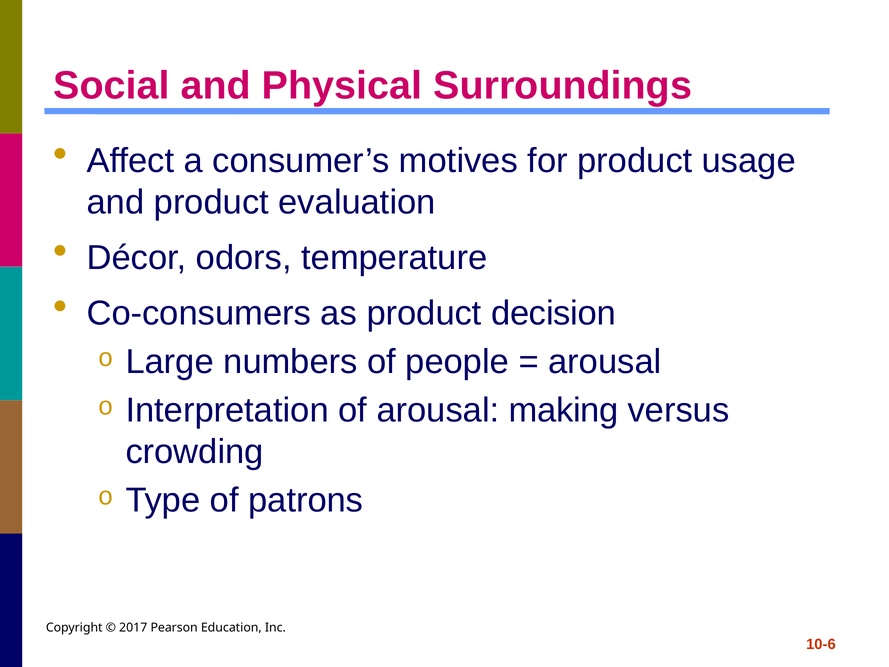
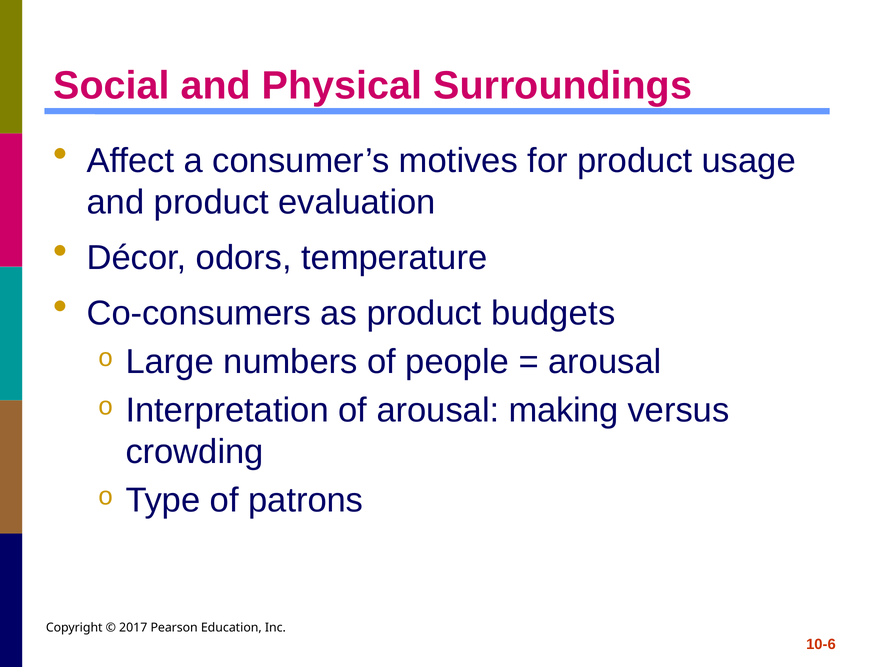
decision: decision -> budgets (553, 313)
